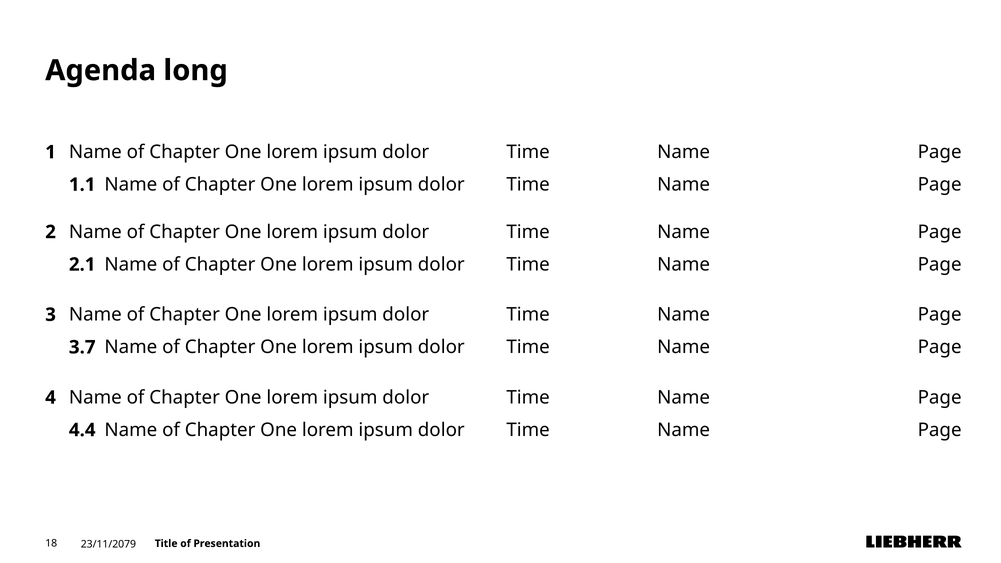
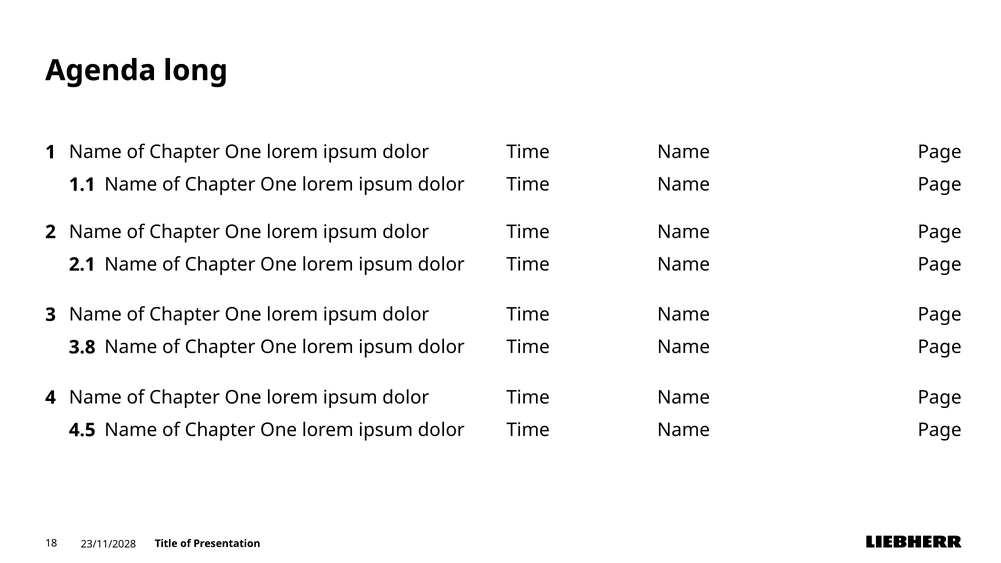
3.7: 3.7 -> 3.8 (82, 347)
4.4: 4.4 -> 4.5 (82, 430)
23/11/2079: 23/11/2079 -> 23/11/2028 (108, 544)
